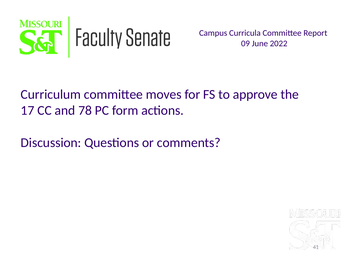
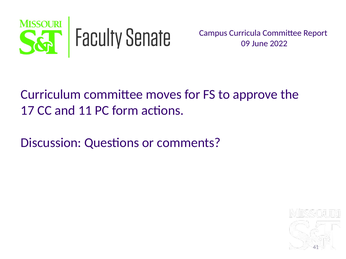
78: 78 -> 11 (85, 111)
